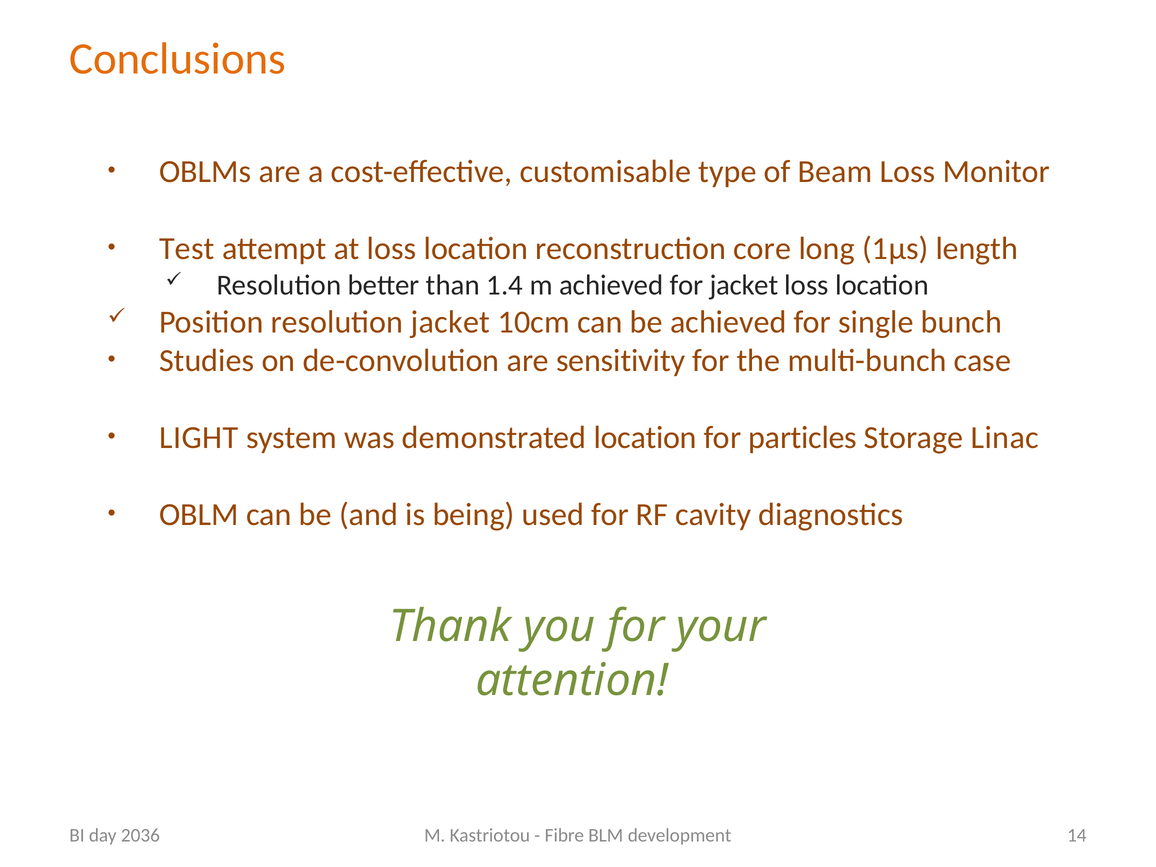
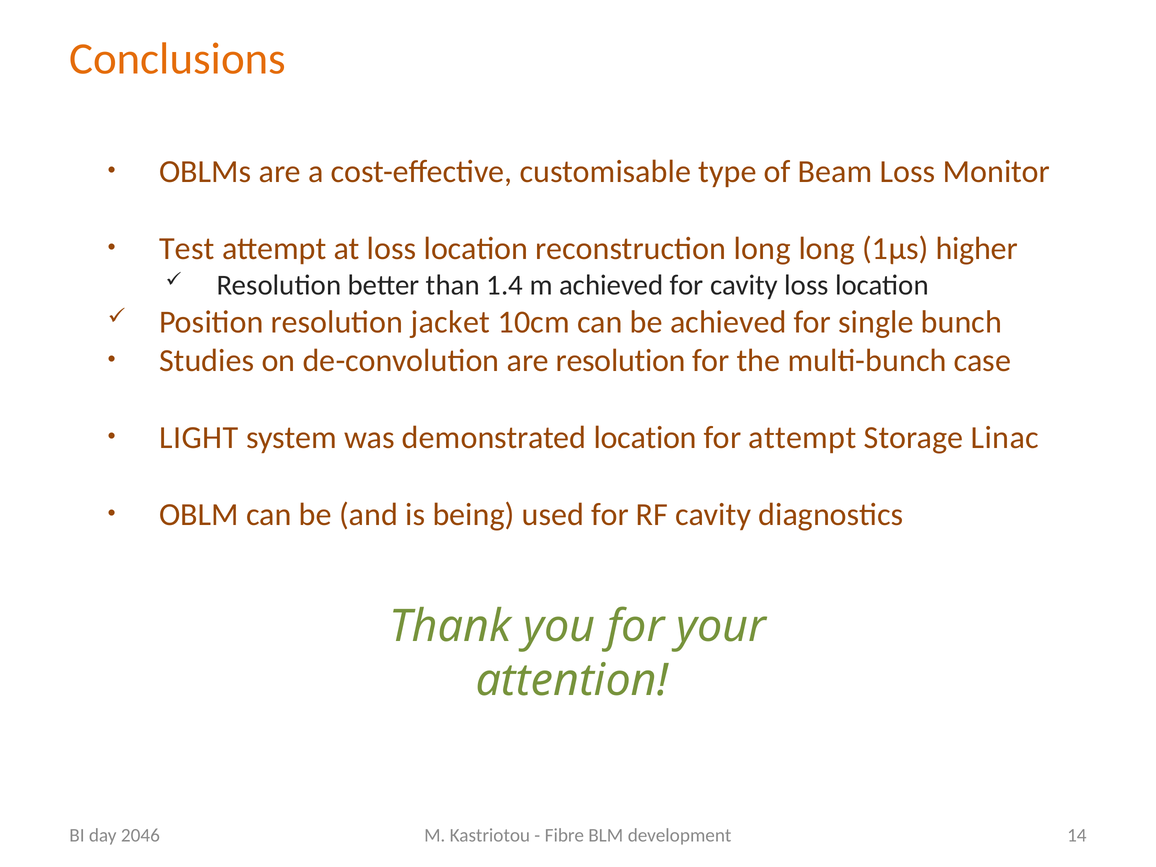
reconstruction core: core -> long (762, 249)
length: length -> higher (977, 249)
for jacket: jacket -> cavity (744, 285)
are sensitivity: sensitivity -> resolution (621, 361)
for particles: particles -> attempt (802, 438)
2036: 2036 -> 2046 (140, 836)
